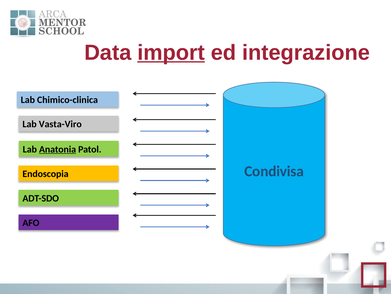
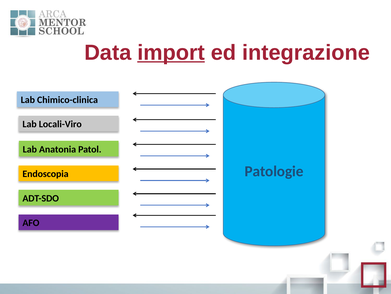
Vasta-Viro: Vasta-Viro -> Locali-Viro (60, 124)
Anatonia underline: present -> none (58, 149)
Condivisa: Condivisa -> Patologie (274, 171)
